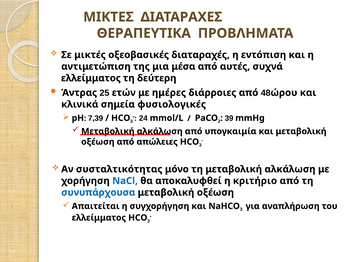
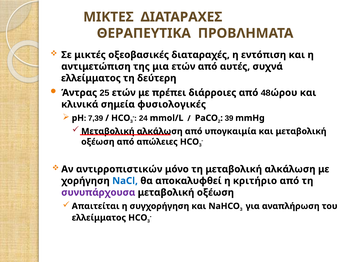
μια μέσα: μέσα -> ετών (183, 67)
ημέρες: ημέρες -> πρέπει (169, 93)
συσταλτικότητας: συσταλτικότητας -> αντιρροπιστικών (119, 169)
συνυπάρχουσα colour: blue -> purple (98, 193)
